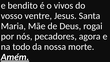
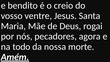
vivos: vivos -> creio (64, 5)
